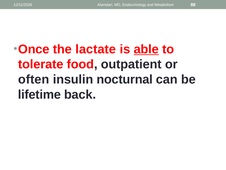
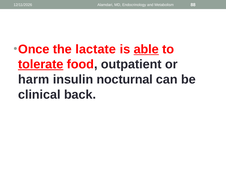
tolerate underline: none -> present (41, 64)
often: often -> harm (34, 79)
lifetime: lifetime -> clinical (39, 94)
